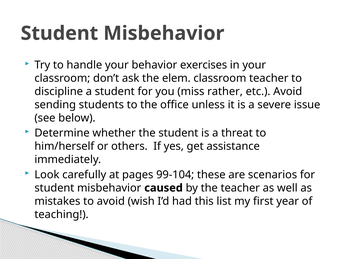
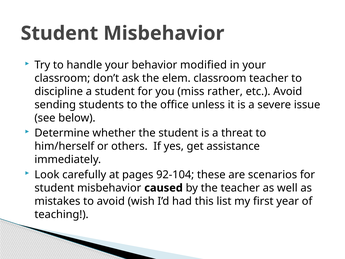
exercises: exercises -> modified (203, 65)
99-104: 99-104 -> 92-104 (175, 175)
